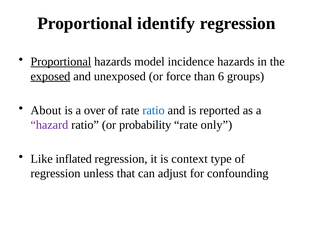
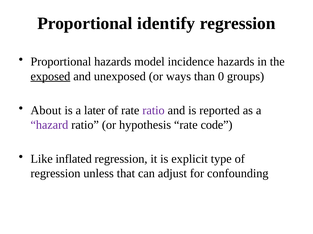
Proportional underline: present -> none (61, 62)
force: force -> ways (179, 76)
6: 6 -> 0 (221, 76)
over: over -> later (95, 111)
ratio colour: blue -> purple (154, 111)
probability: probability -> hypothesis (145, 125)
only: only -> code (217, 125)
context: context -> explicit (190, 159)
